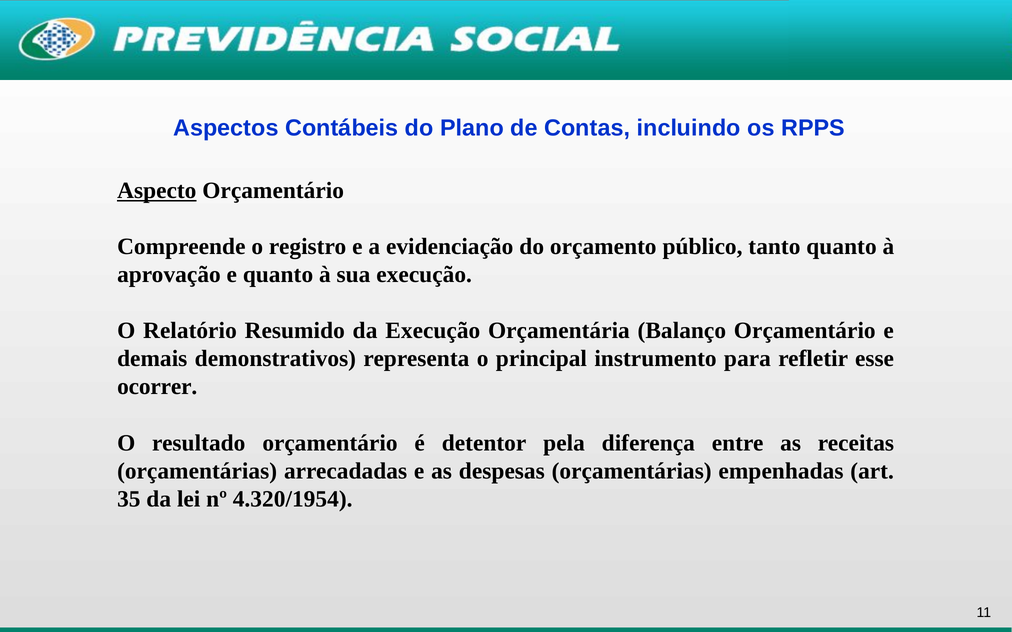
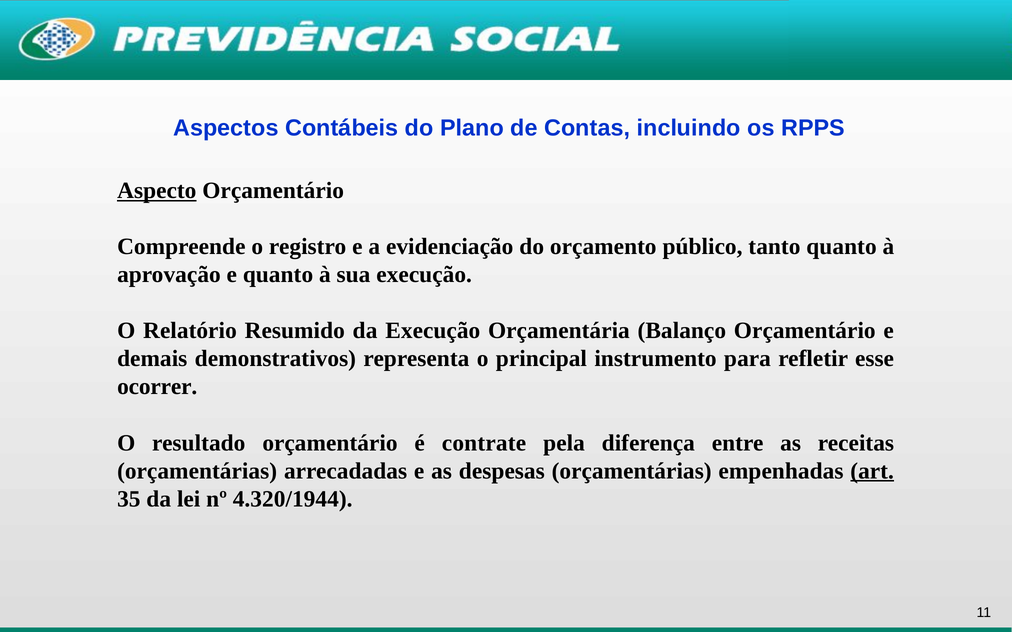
detentor: detentor -> contrate (484, 443)
art underline: none -> present (872, 471)
4.320/1954: 4.320/1954 -> 4.320/1944 (293, 499)
